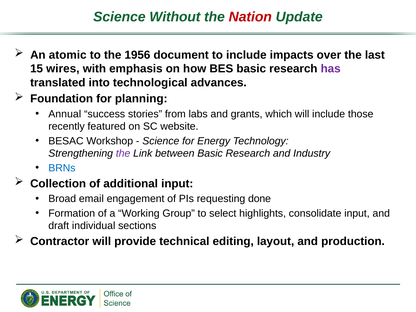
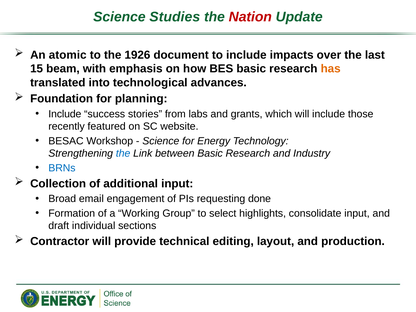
Without: Without -> Studies (175, 17)
1956: 1956 -> 1926 (137, 55)
wires: wires -> beam (63, 69)
has colour: purple -> orange (331, 69)
Annual: Annual -> Include (65, 114)
the colour: purple -> blue (123, 154)
